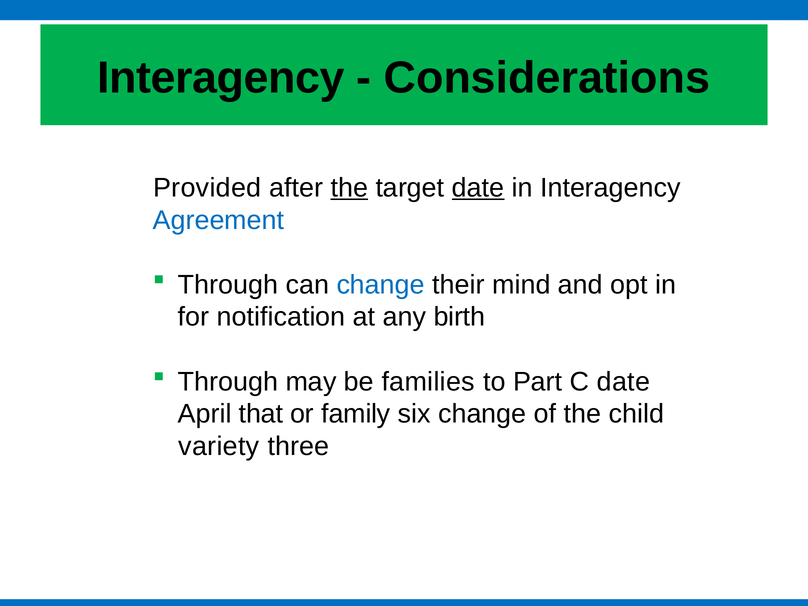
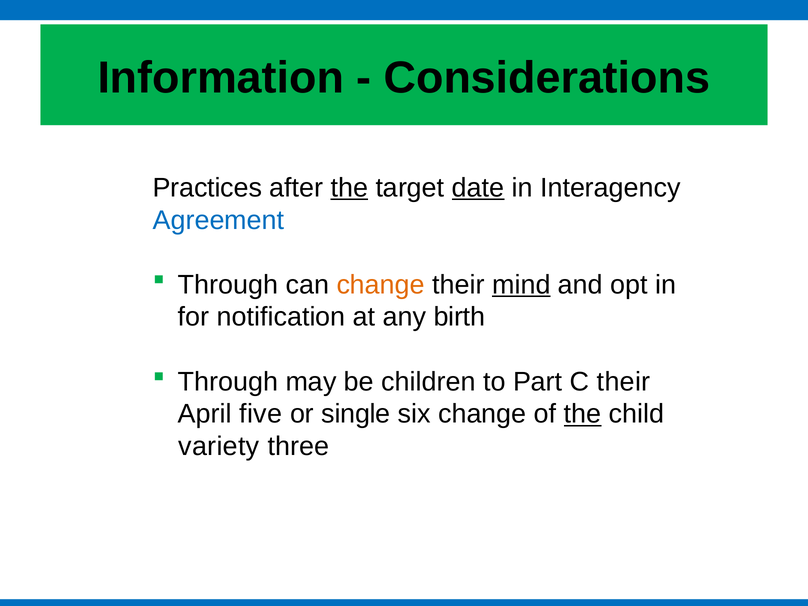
Interagency: Interagency -> Information (221, 78)
Provided: Provided -> Practices (207, 188)
change colour: blue -> orange (381, 285)
mind underline: none -> present (521, 285)
families: families -> children (428, 382)
C date: date -> their (624, 382)
that: that -> five (261, 414)
family: family -> single (356, 414)
the underline: none -> present (583, 414)
